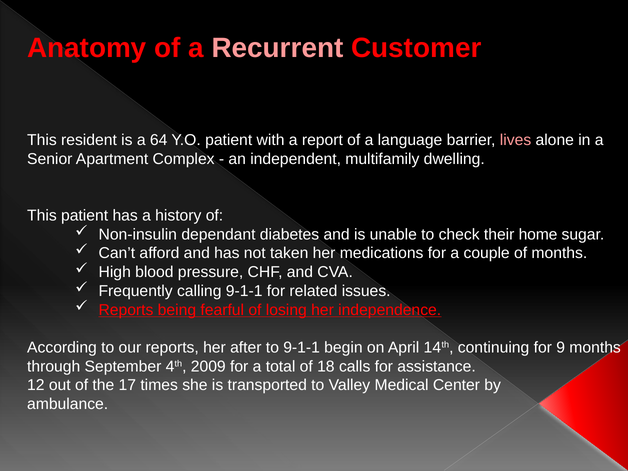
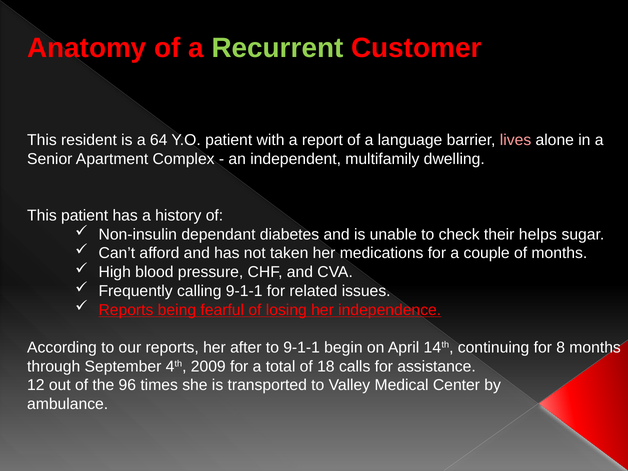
Recurrent colour: pink -> light green (278, 48)
home: home -> helps (538, 234)
9: 9 -> 8 (561, 348)
17: 17 -> 96 (127, 385)
